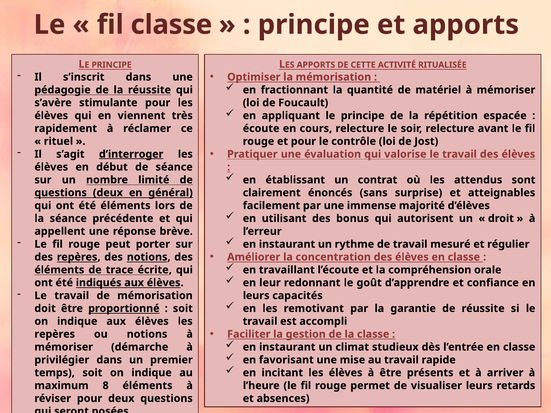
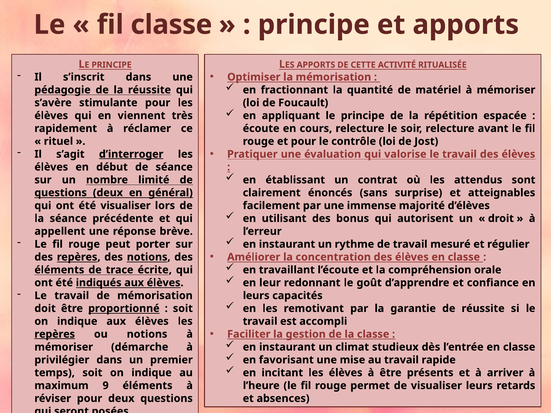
été éléments: éléments -> visualiser (126, 206)
repères underline: none -> present (55, 334)
8: 8 -> 9 (106, 386)
